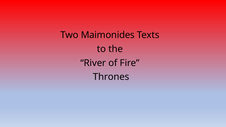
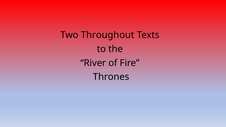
Maimonides: Maimonides -> Throughout (108, 35)
